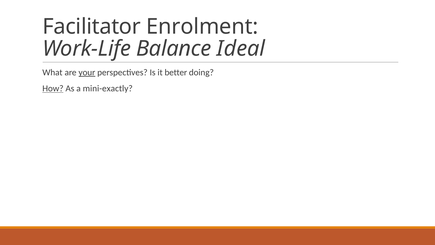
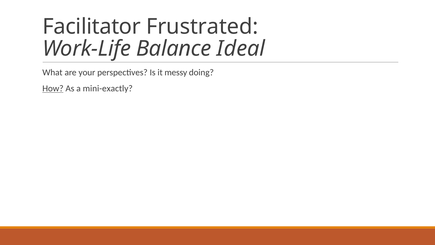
Enrolment: Enrolment -> Frustrated (202, 27)
your underline: present -> none (87, 72)
better: better -> messy (176, 72)
